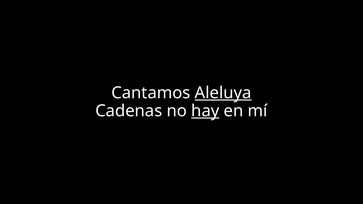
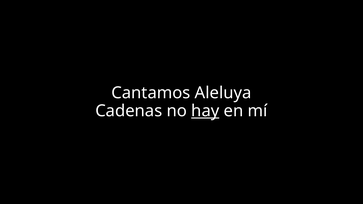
Aleluya underline: present -> none (223, 93)
